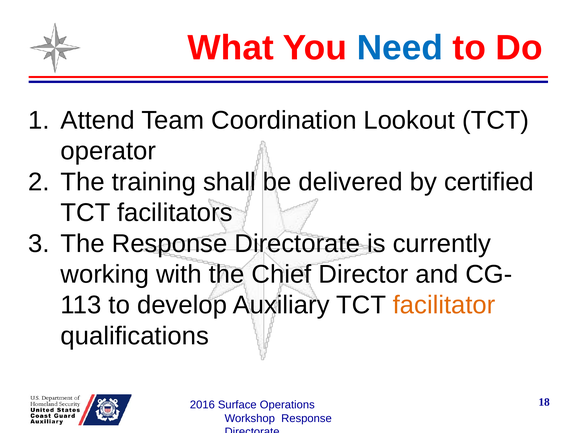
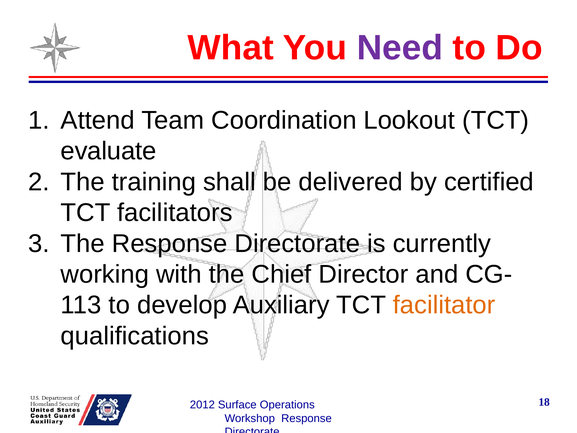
Need colour: blue -> purple (400, 48)
operator: operator -> evaluate (108, 151)
2016: 2016 -> 2012 (202, 405)
